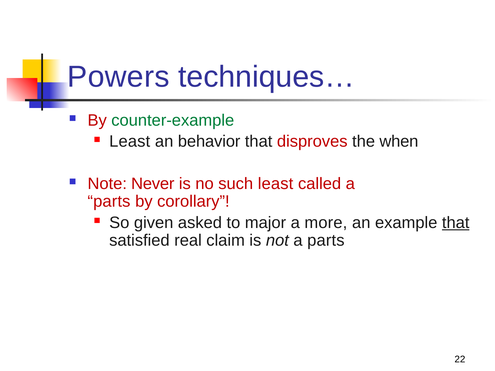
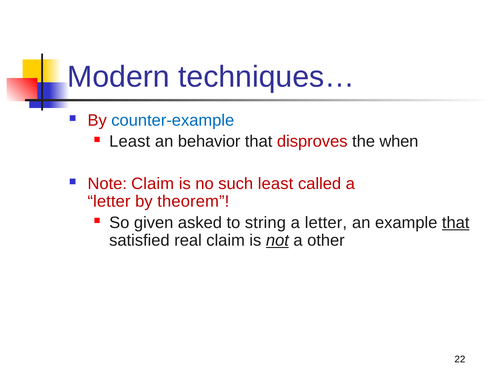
Powers: Powers -> Modern (119, 77)
counter-example colour: green -> blue (173, 121)
Note Never: Never -> Claim (153, 184)
parts: parts -> letter (109, 202)
corollary: corollary -> theorem (193, 202)
major: major -> string (265, 223)
more: more -> letter (326, 223)
not underline: none -> present (277, 241)
parts: parts -> other (326, 241)
